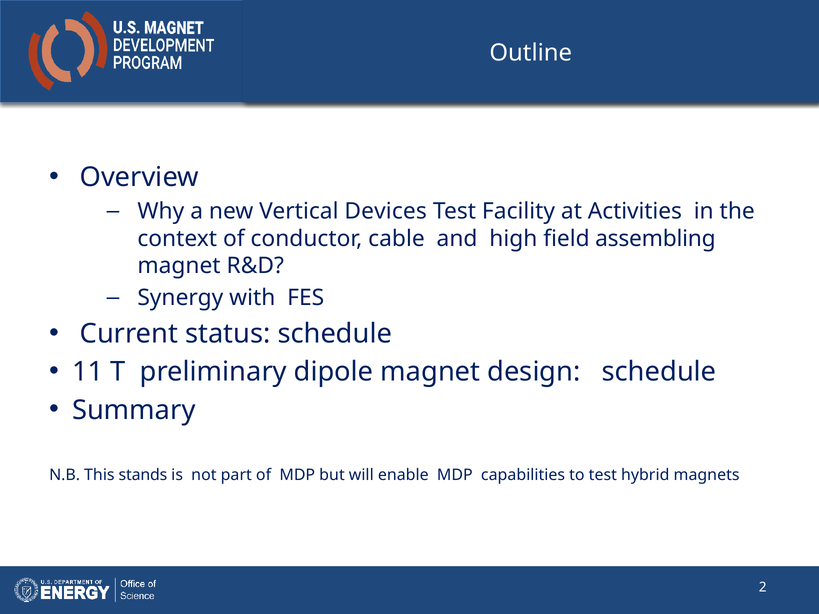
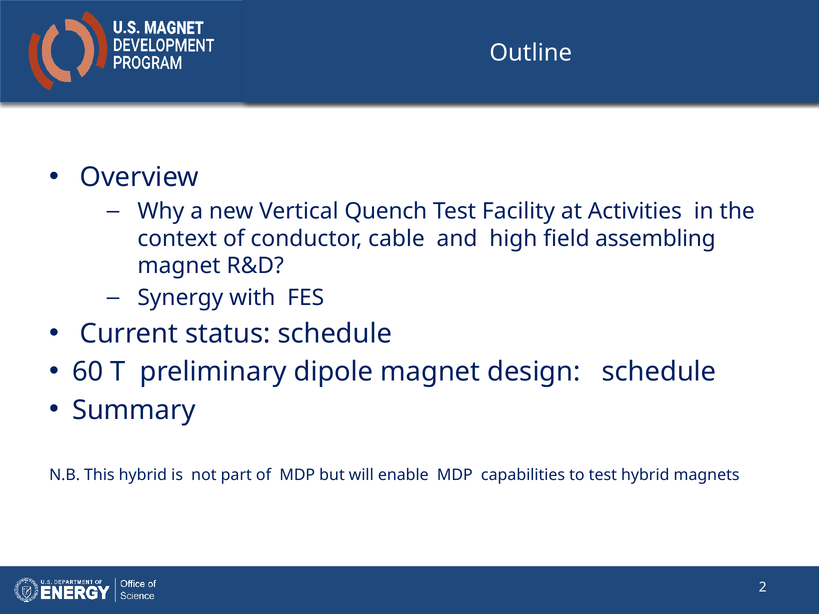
Devices: Devices -> Quench (386, 211)
11: 11 -> 60 (88, 372)
This stands: stands -> hybrid (143, 475)
